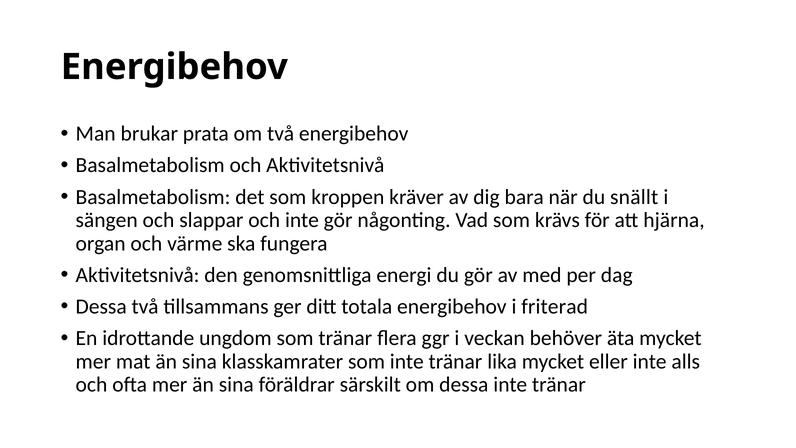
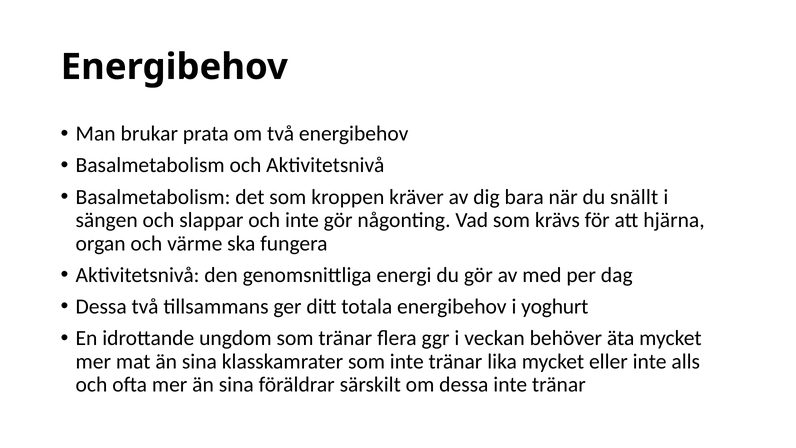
friterad: friterad -> yoghurt (555, 306)
